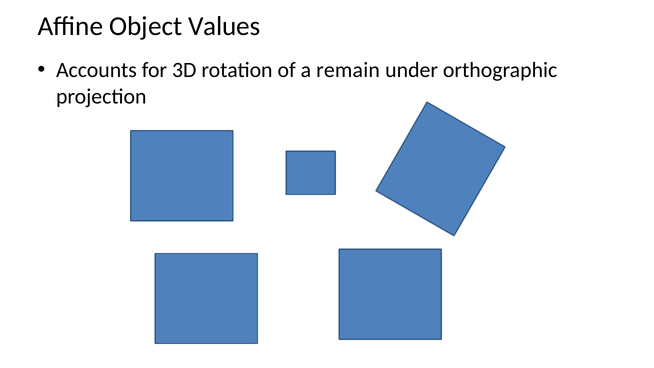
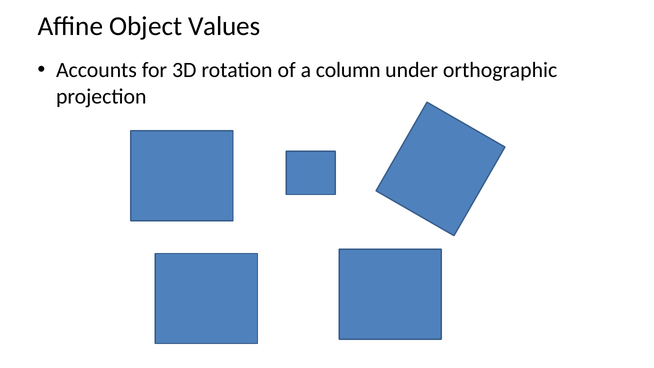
remain: remain -> column (348, 70)
